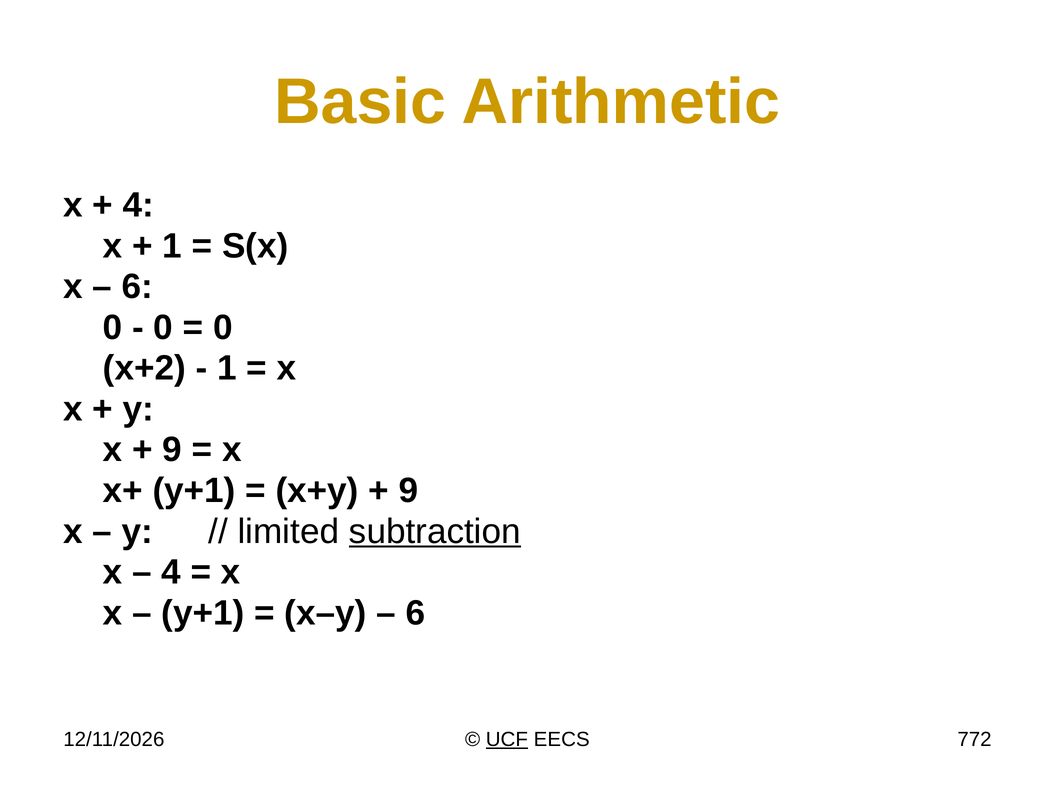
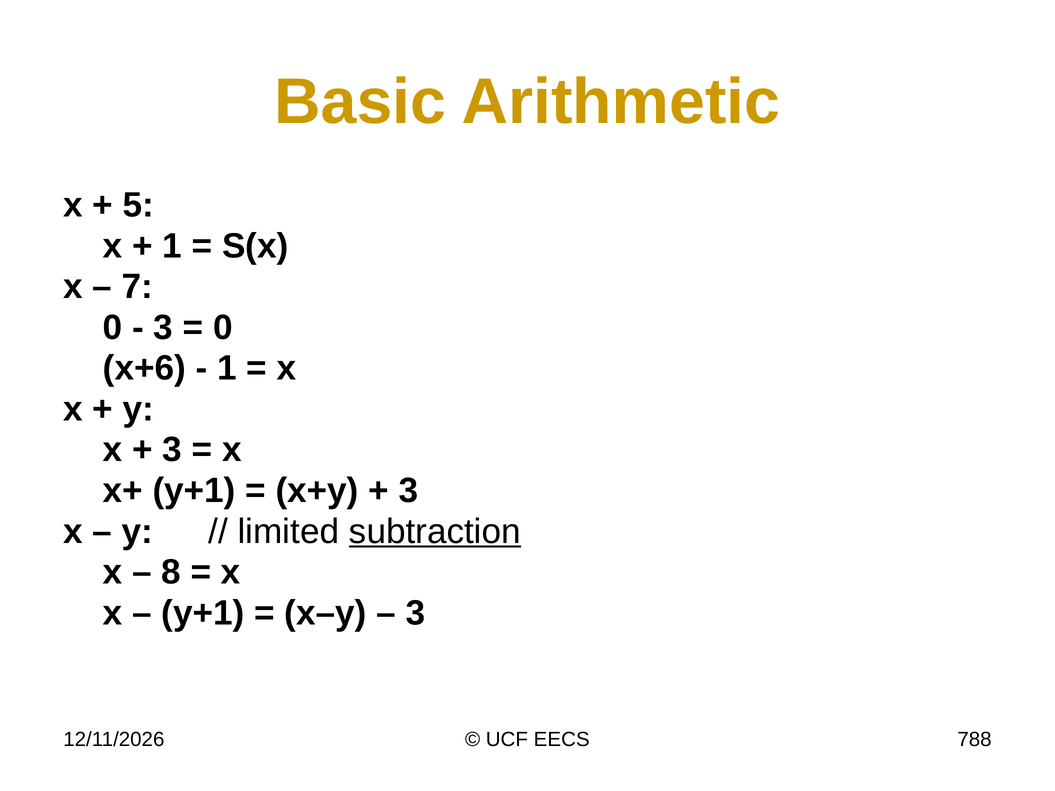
4: 4 -> 5 (138, 205)
6: 6 -> 7 (137, 287)
0: 0 -> 3 (163, 328)
x+2: x+2 -> x+6 (144, 368)
9: 9 -> 3 (172, 450)
9: 9 -> 3 (408, 491)
4: 4 -> 8 (171, 572)
6: 6 -> 3 (415, 613)
UCF underline: present -> none (507, 740)
772: 772 -> 788 (975, 740)
